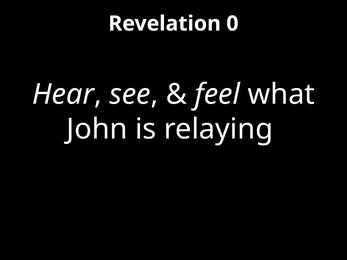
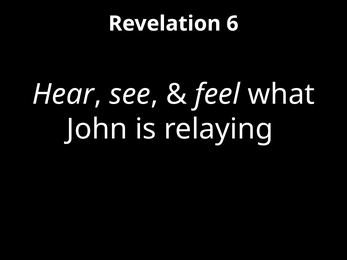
0: 0 -> 6 (232, 24)
